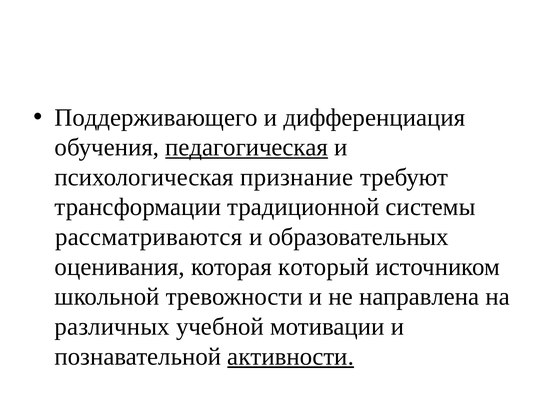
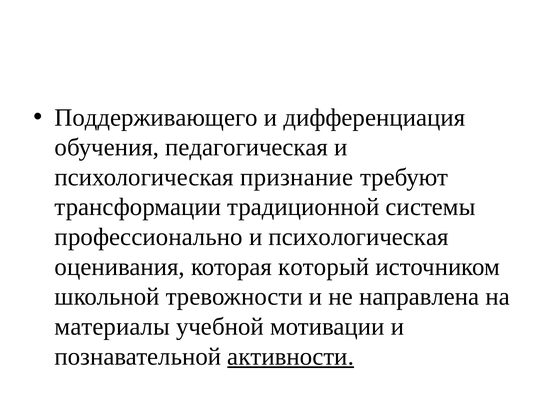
педагогическая underline: present -> none (247, 147)
рассматриваются: рассматриваются -> профессионально (149, 237)
образовательных: образовательных -> психологическая (358, 237)
различных: различных -> материалы (112, 327)
